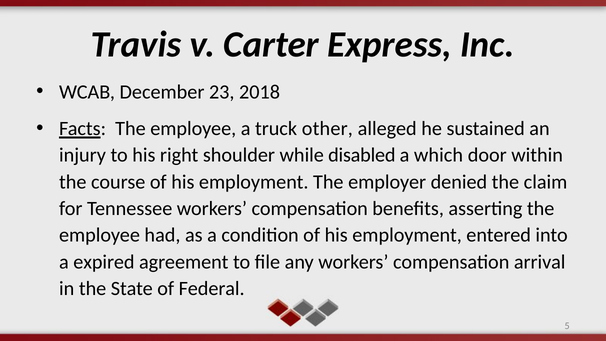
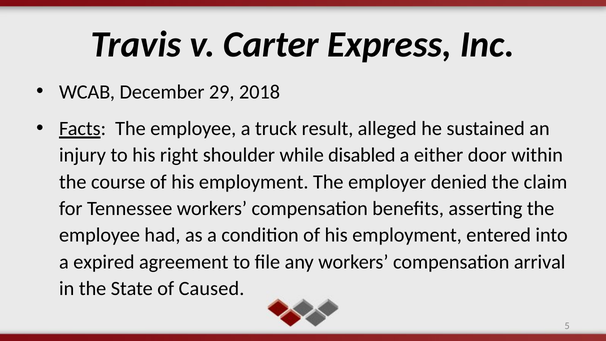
23: 23 -> 29 (222, 92)
other: other -> result (327, 129)
which: which -> either (439, 155)
Federal: Federal -> Caused (212, 289)
